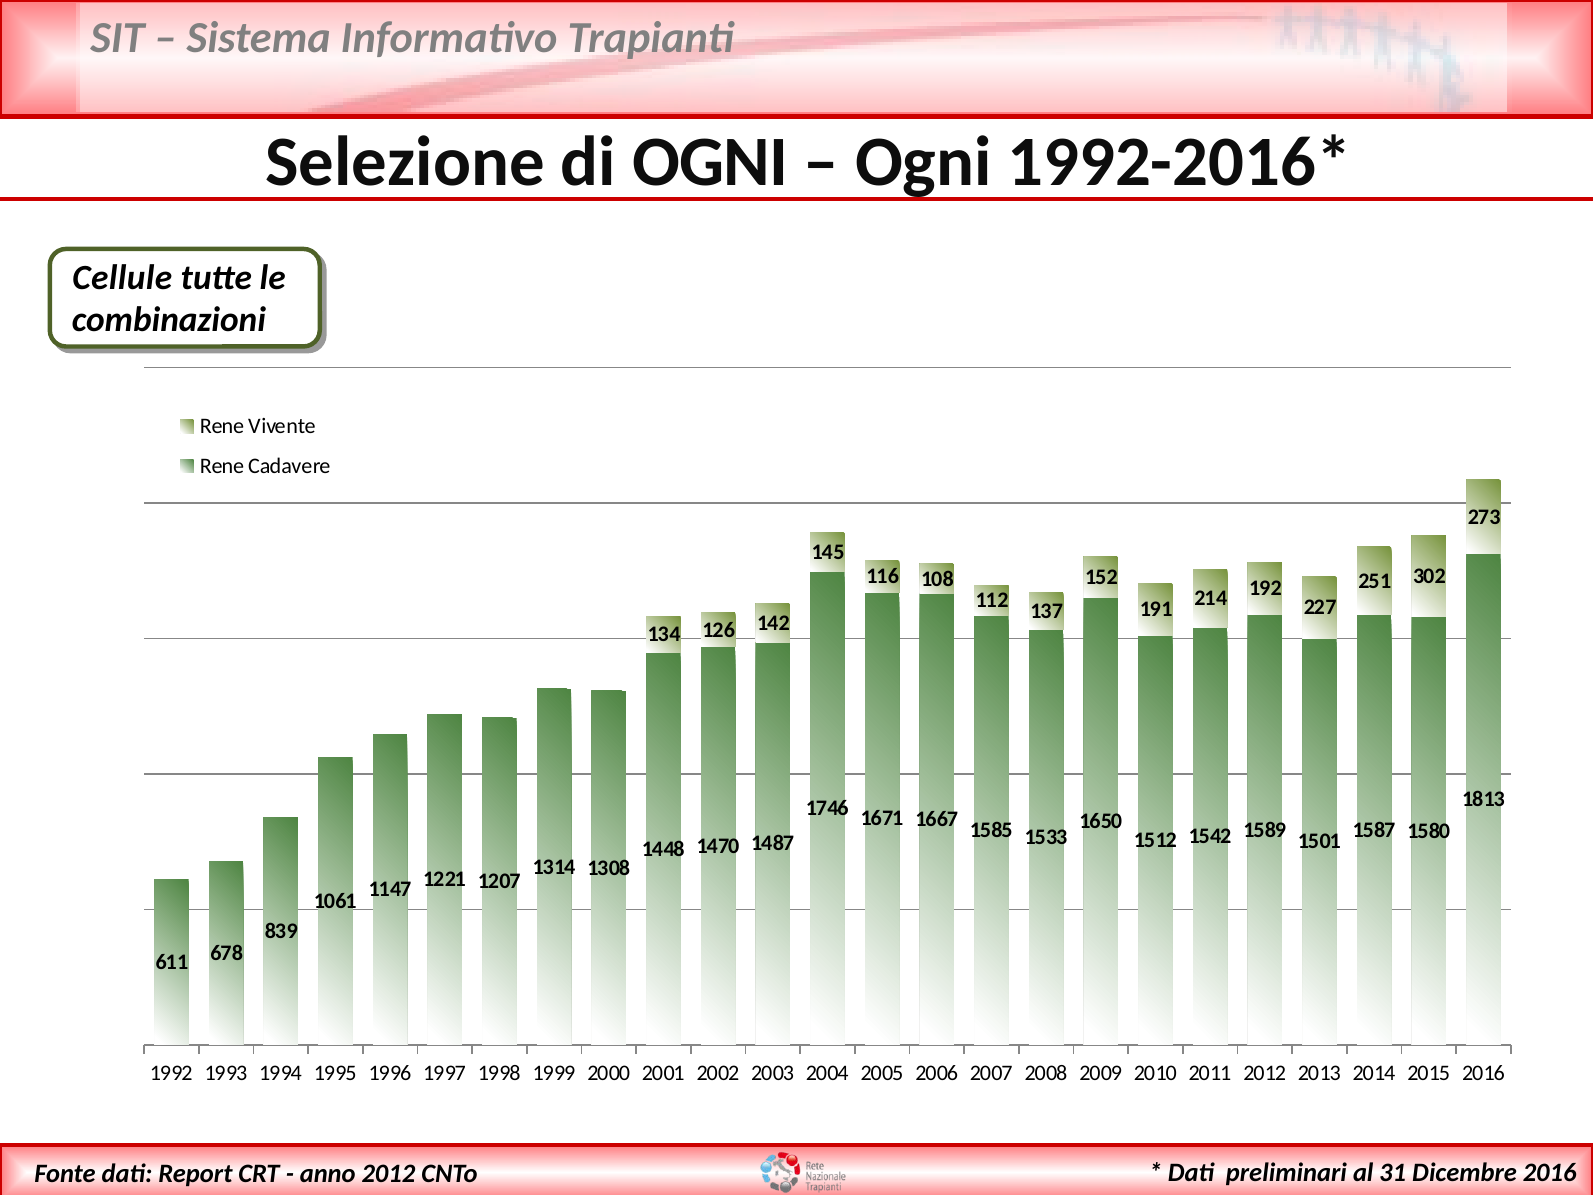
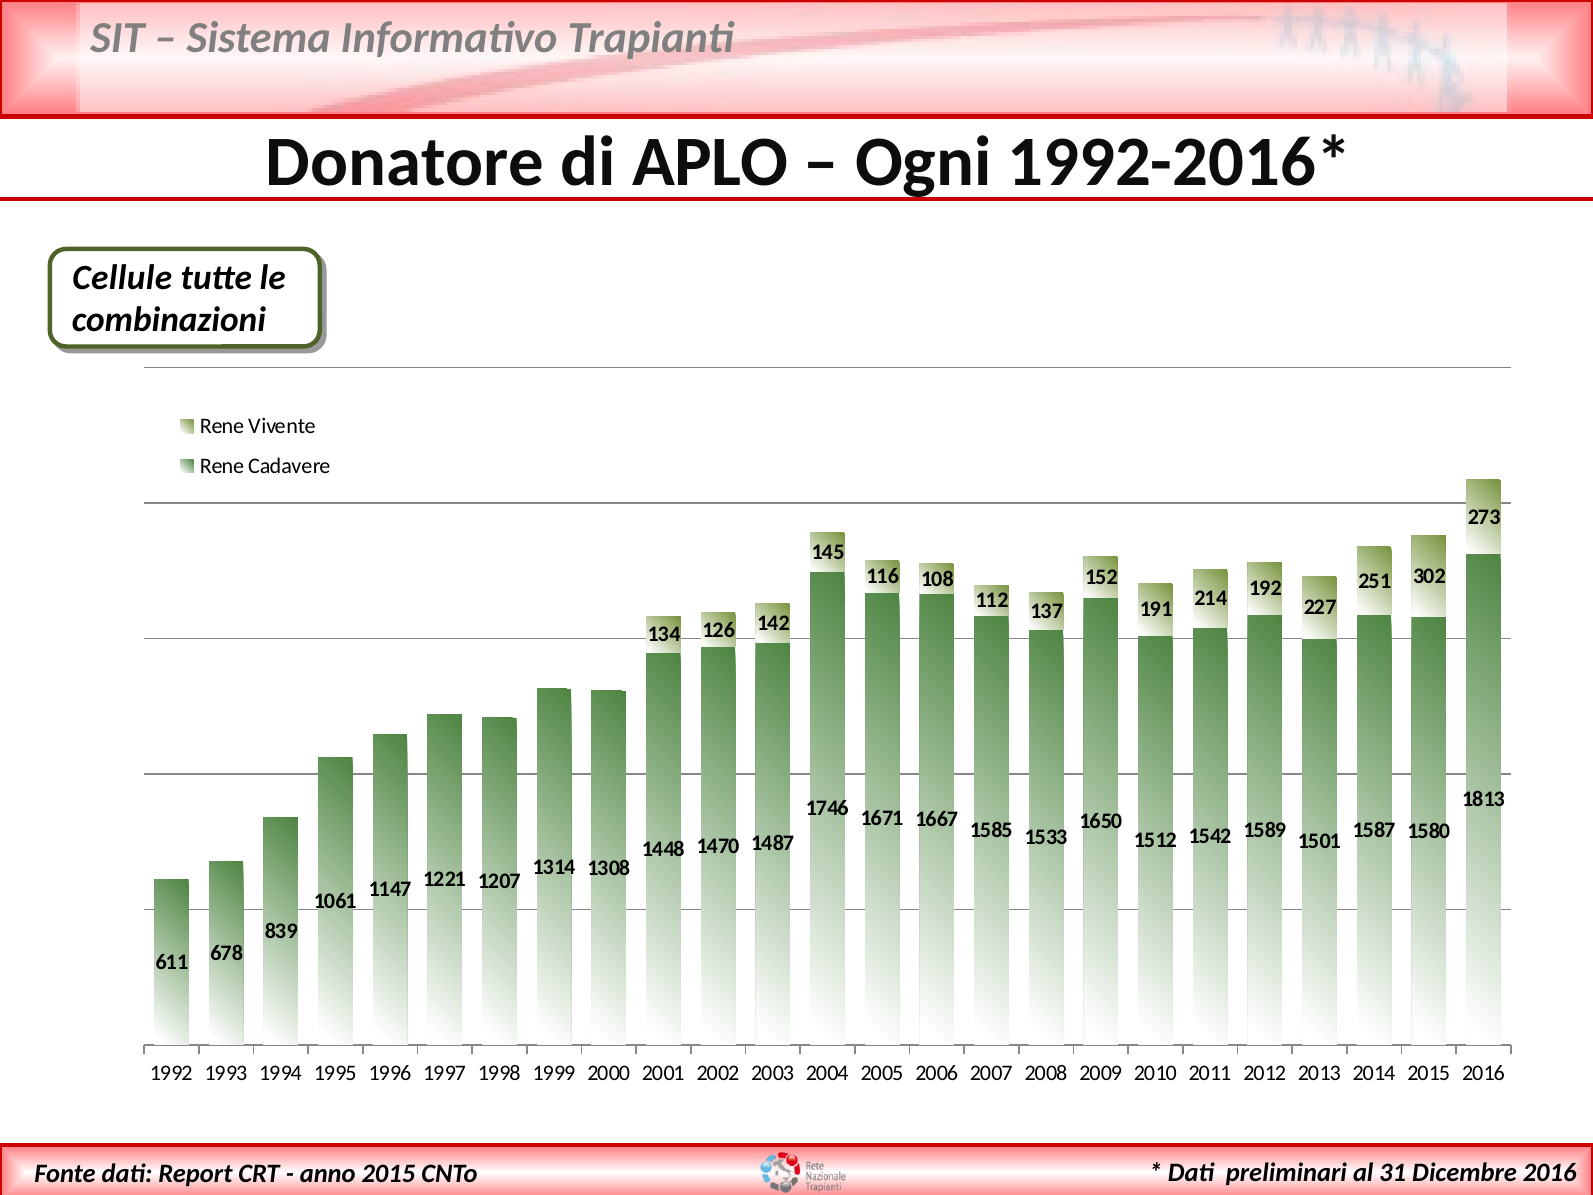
Selezione: Selezione -> Donatore (405, 162)
di OGNI: OGNI -> APLO (710, 162)
2012: 2012 -> 2015 (388, 1174)
